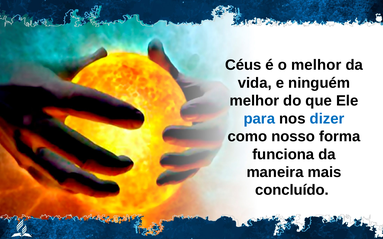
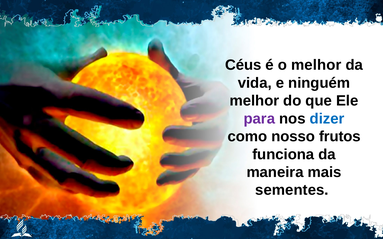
para colour: blue -> purple (259, 119)
forma: forma -> frutos (340, 137)
concluído: concluído -> sementes (292, 190)
